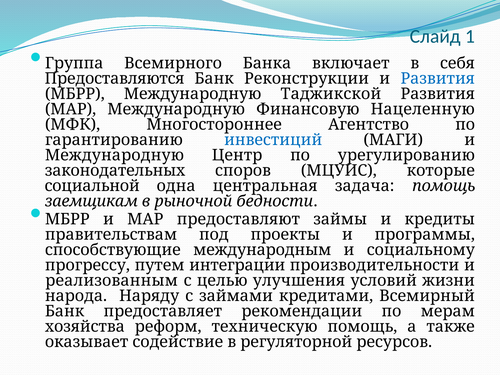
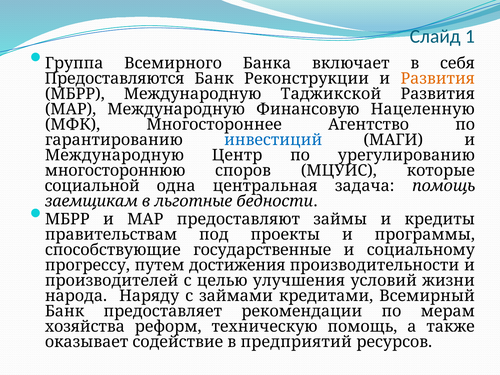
Развития colour: blue -> orange (438, 79)
законодательных: законодательных -> многостороннюю (115, 170)
рыночной: рыночной -> льготные (193, 201)
международным: международным -> государственные (262, 250)
интеграции: интеграции -> достижения (237, 265)
реализованным: реализованным -> производителей (112, 281)
регуляторной: регуляторной -> предприятий (296, 342)
